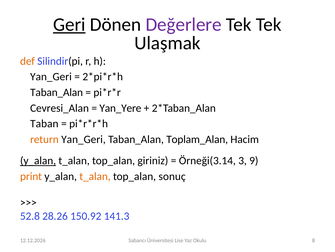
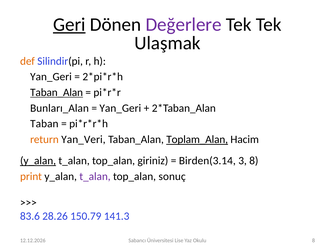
Taban_Alan underline: none -> present (57, 92)
Cevresi_Alan: Cevresi_Alan -> Bunları_Alan (59, 108)
Yan_Yere: Yan_Yere -> Yan_Geri (120, 108)
return Yan_Geri: Yan_Geri -> Yan_Veri (83, 139)
Toplam_Alan underline: none -> present (197, 139)
Örneği(3.14: Örneği(3.14 -> Birden(3.14 (207, 160)
3 9: 9 -> 8 (254, 160)
t_alan colour: orange -> purple (95, 176)
52.8: 52.8 -> 83.6 (30, 215)
150.92: 150.92 -> 150.79 (86, 215)
